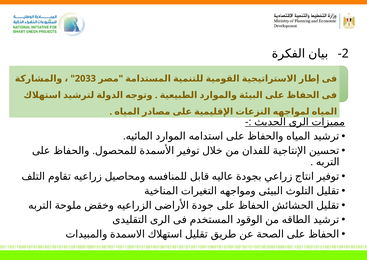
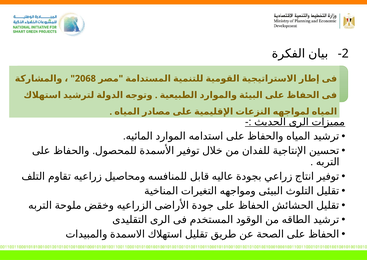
2033: 2033 -> 2068 (85, 78)
